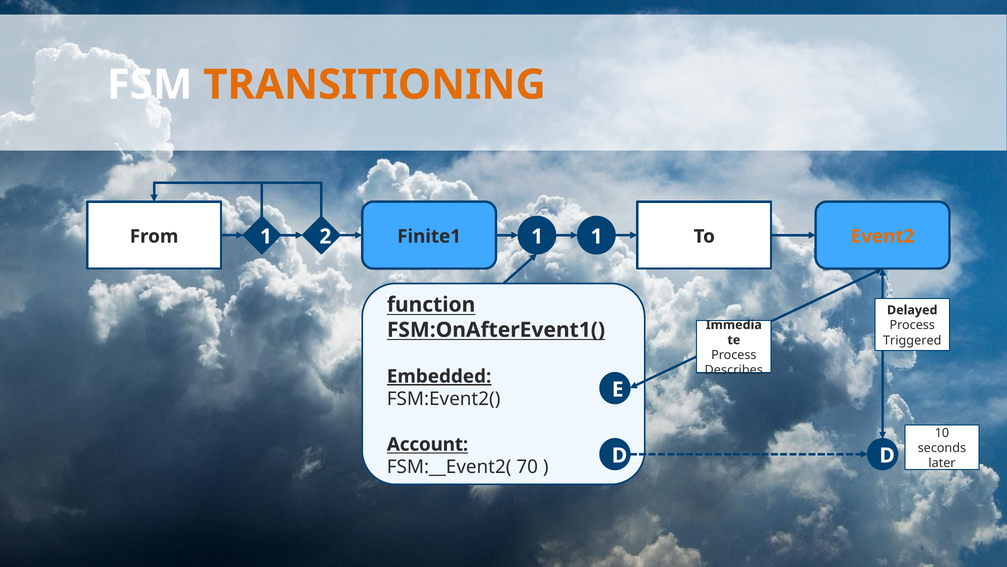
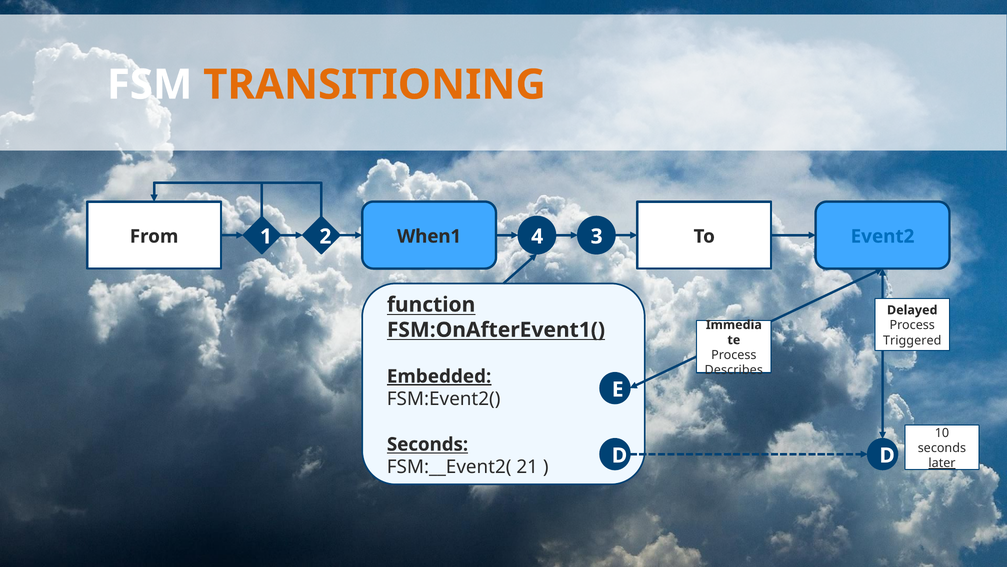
1 1: 1 -> 4 (537, 236)
2 1: 1 -> 3 (597, 236)
Event2 colour: orange -> blue (883, 236)
Finite1: Finite1 -> When1 (429, 236)
Account: Account -> Seconds (428, 444)
later underline: none -> present (942, 463)
70: 70 -> 21 (527, 467)
